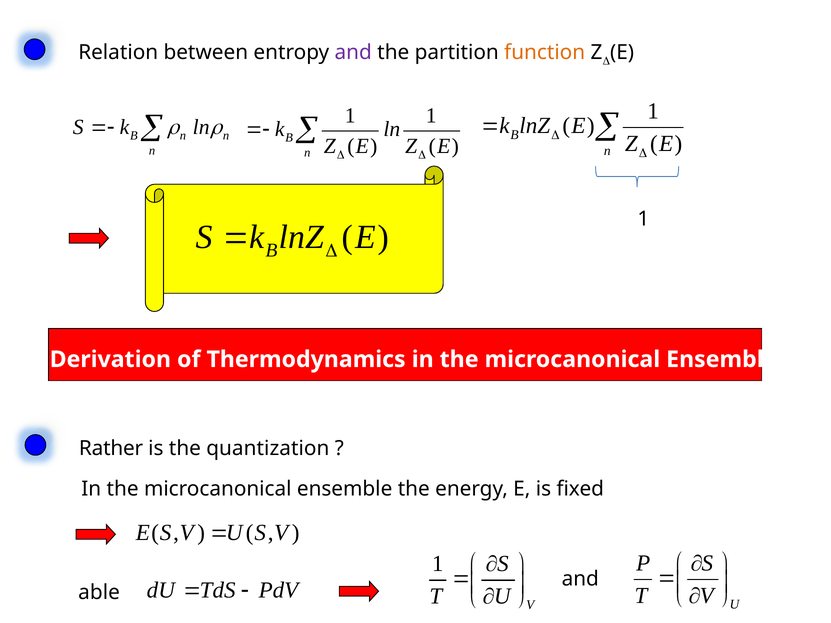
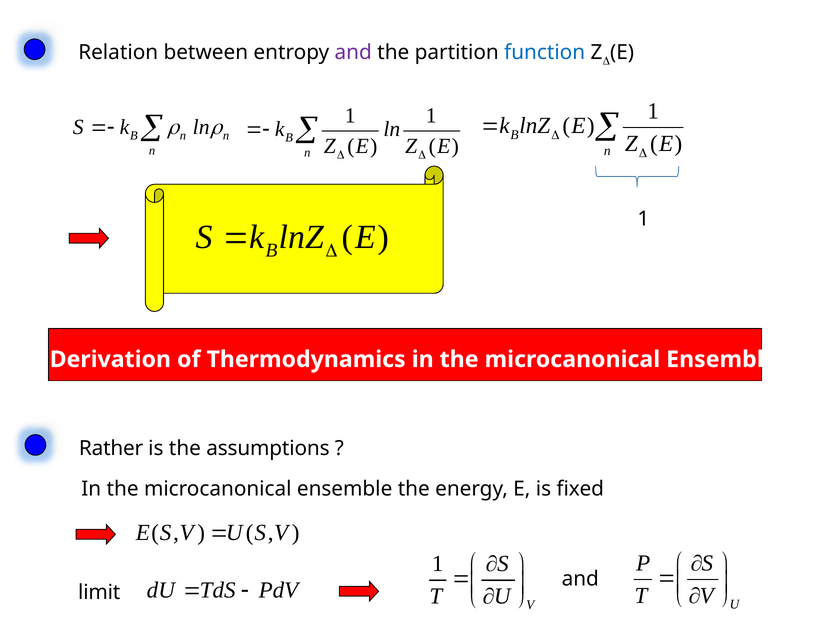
function colour: orange -> blue (545, 53)
quantization: quantization -> assumptions (268, 448)
able: able -> limit (99, 593)
